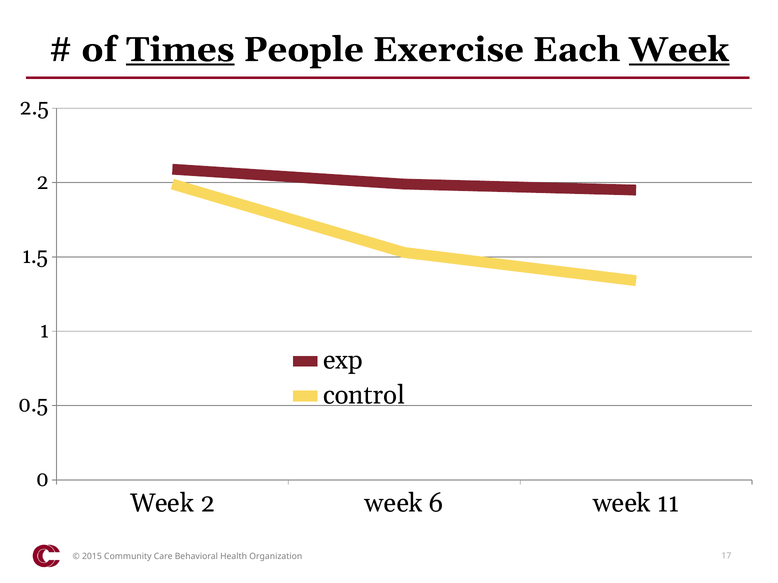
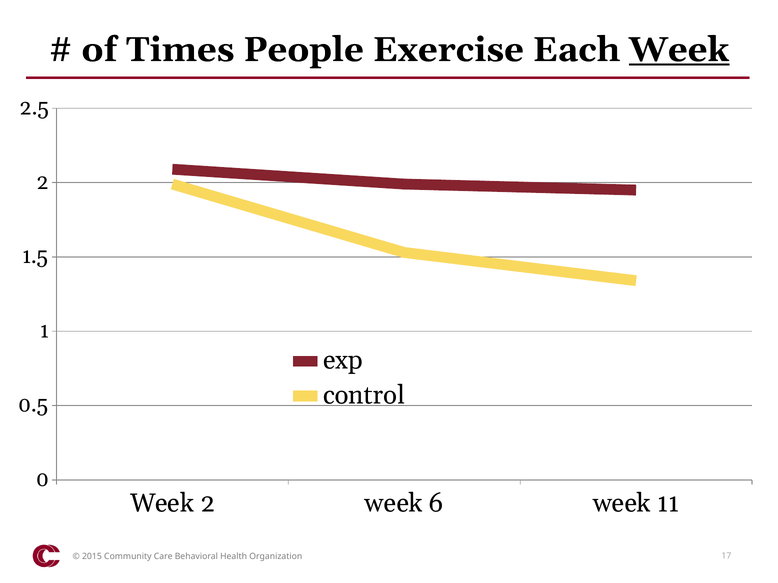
Times underline: present -> none (180, 50)
